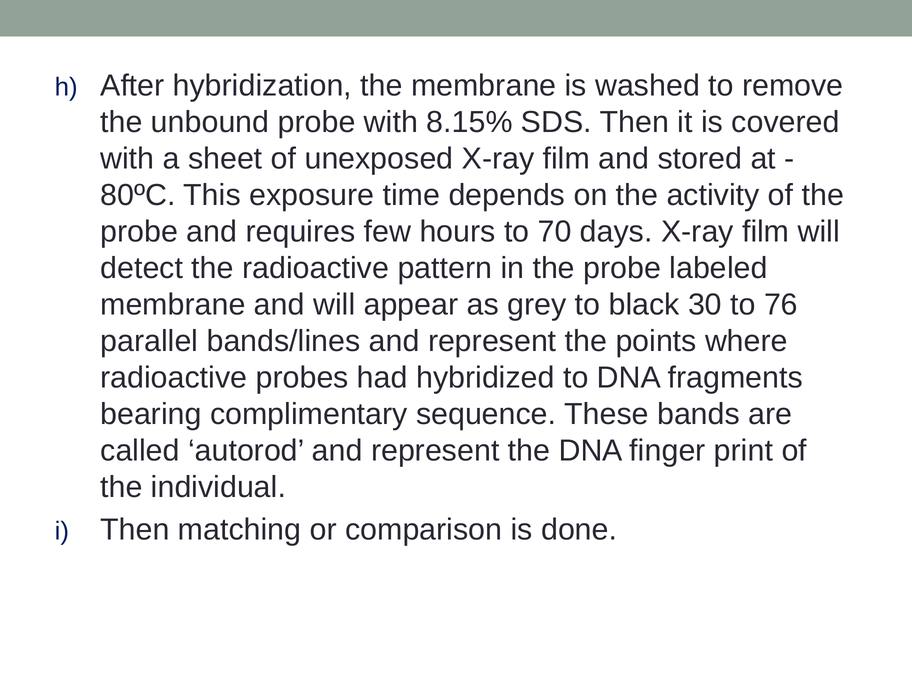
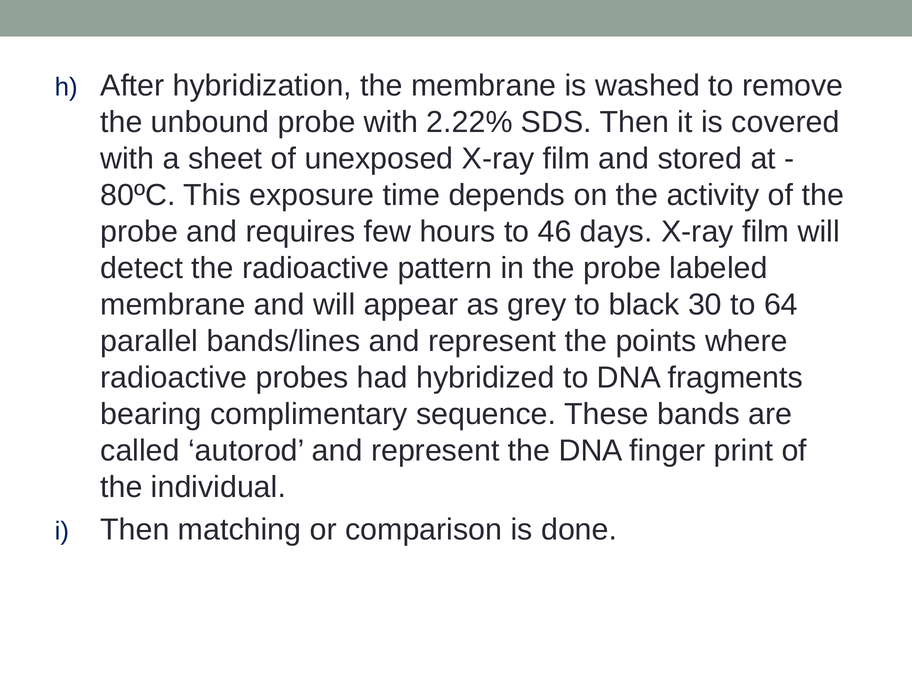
8.15%: 8.15% -> 2.22% (469, 122)
70: 70 -> 46 (555, 232)
76: 76 -> 64 (781, 305)
